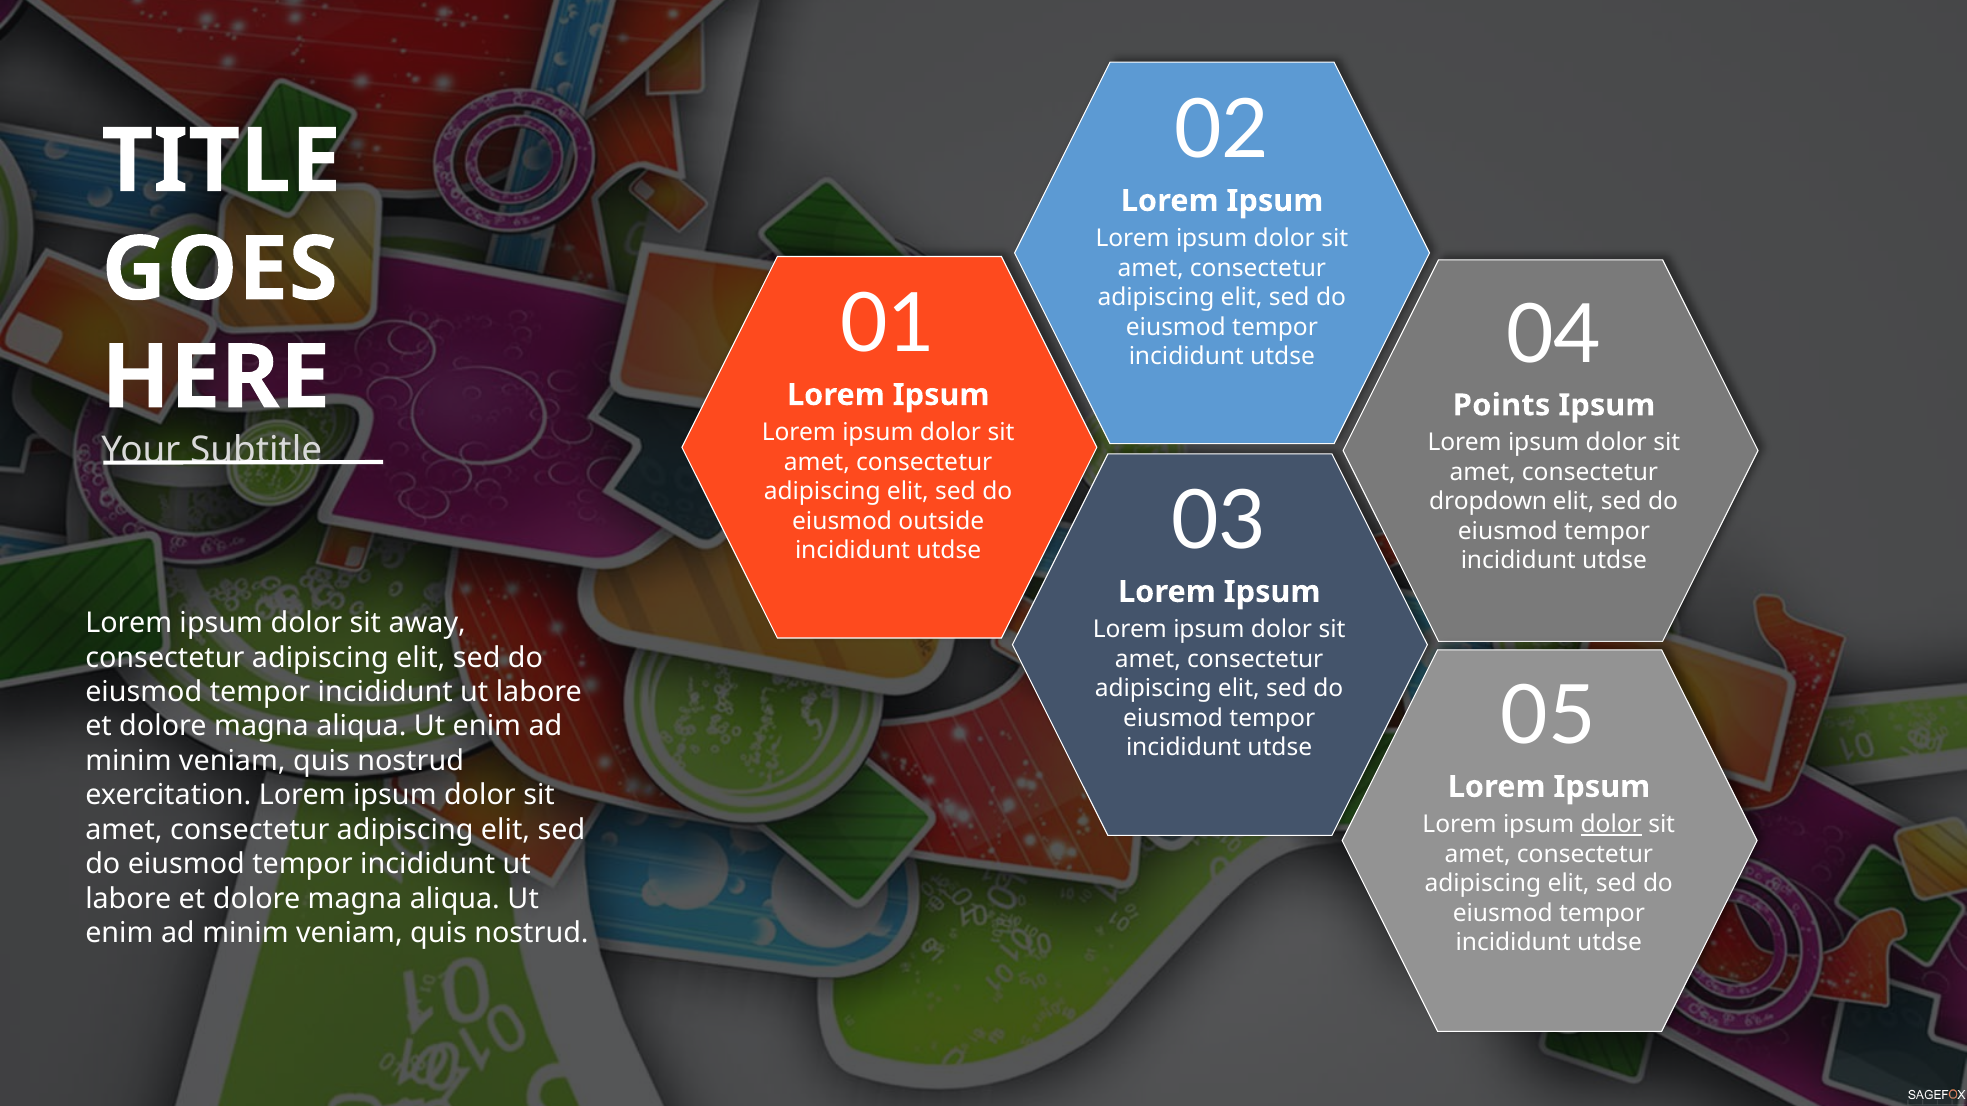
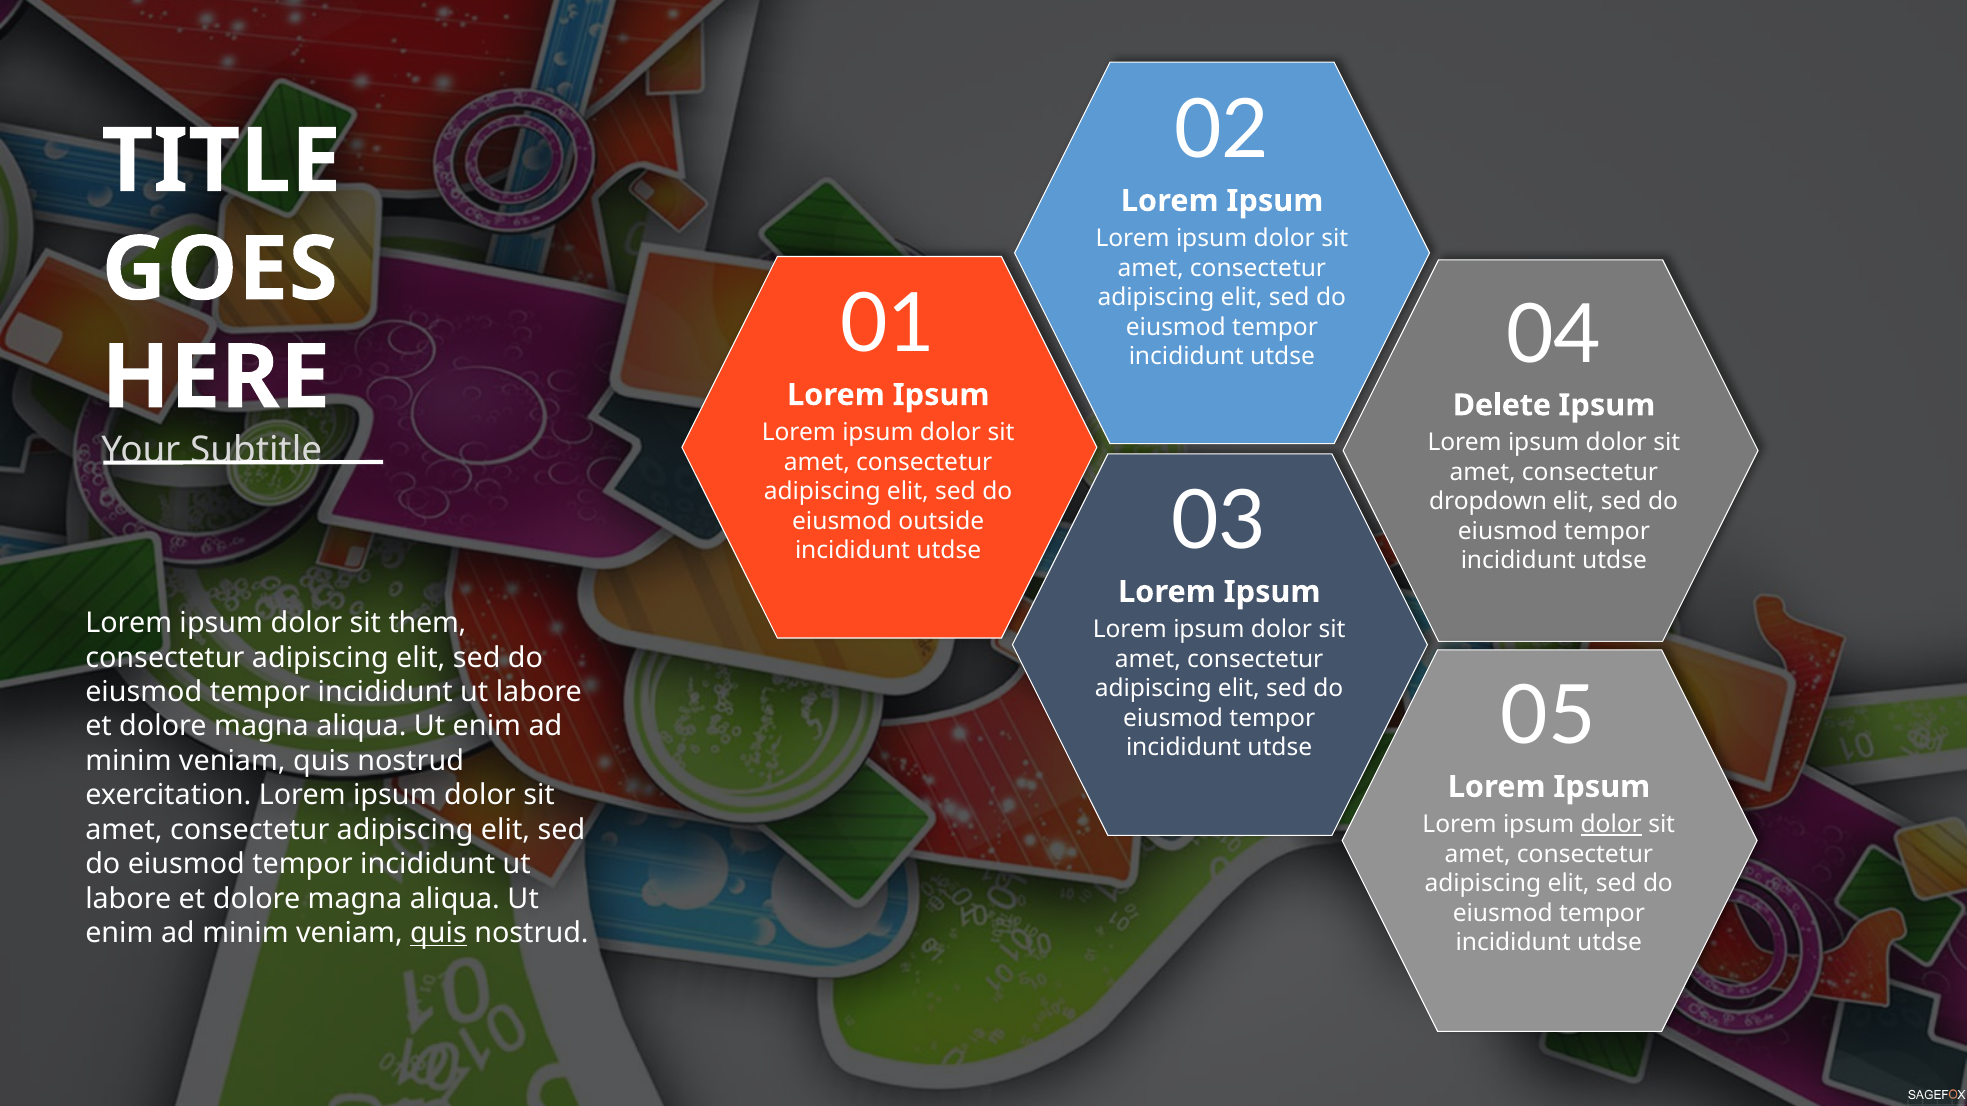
Points: Points -> Delete (1502, 405)
away: away -> them (427, 623)
quis underline: none -> present (438, 933)
